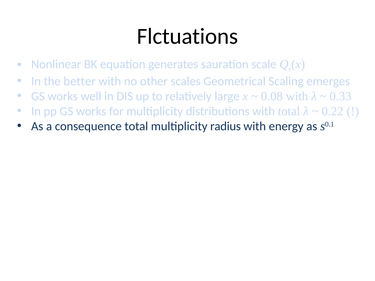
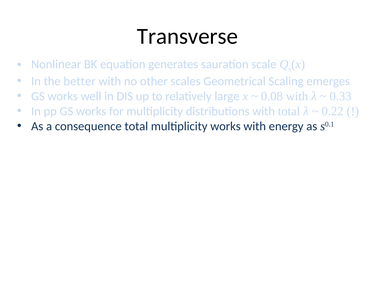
Flctuations: Flctuations -> Transverse (187, 36)
multiplicity radius: radius -> works (225, 126)
